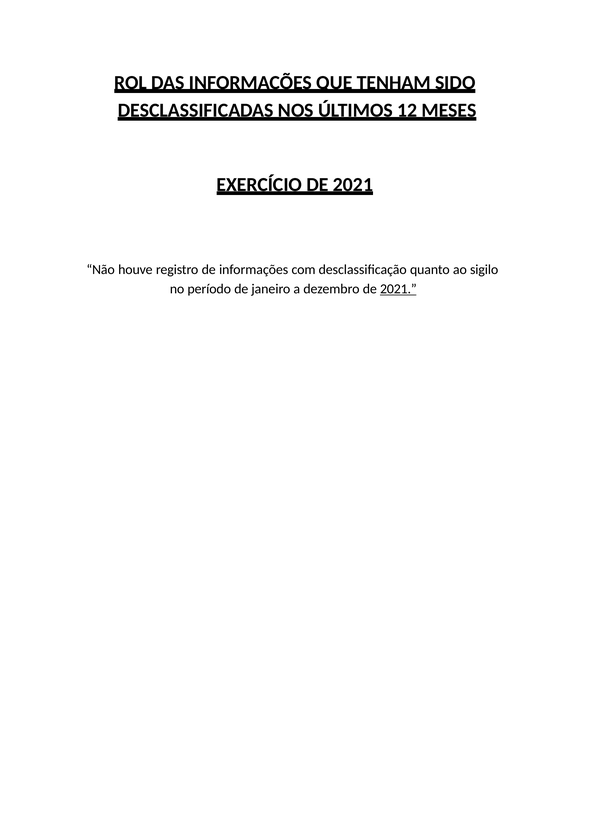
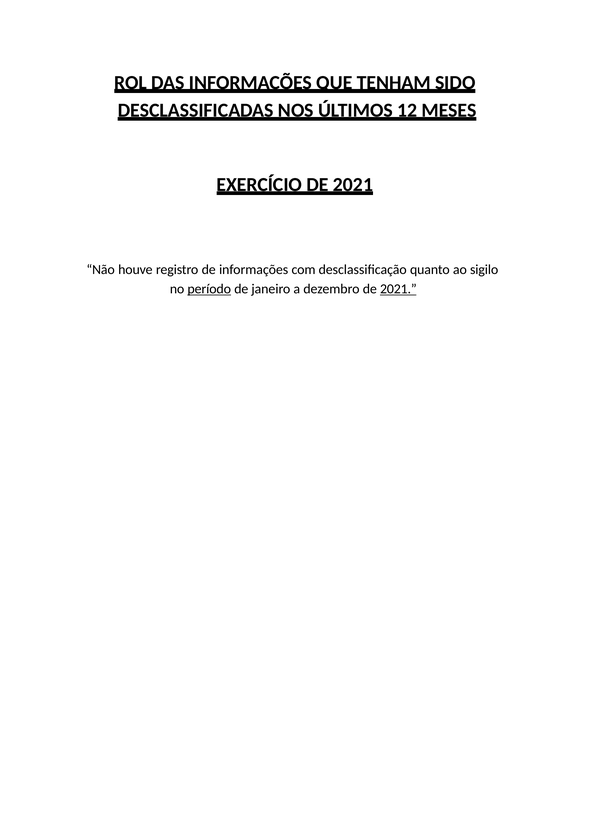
período underline: none -> present (209, 289)
